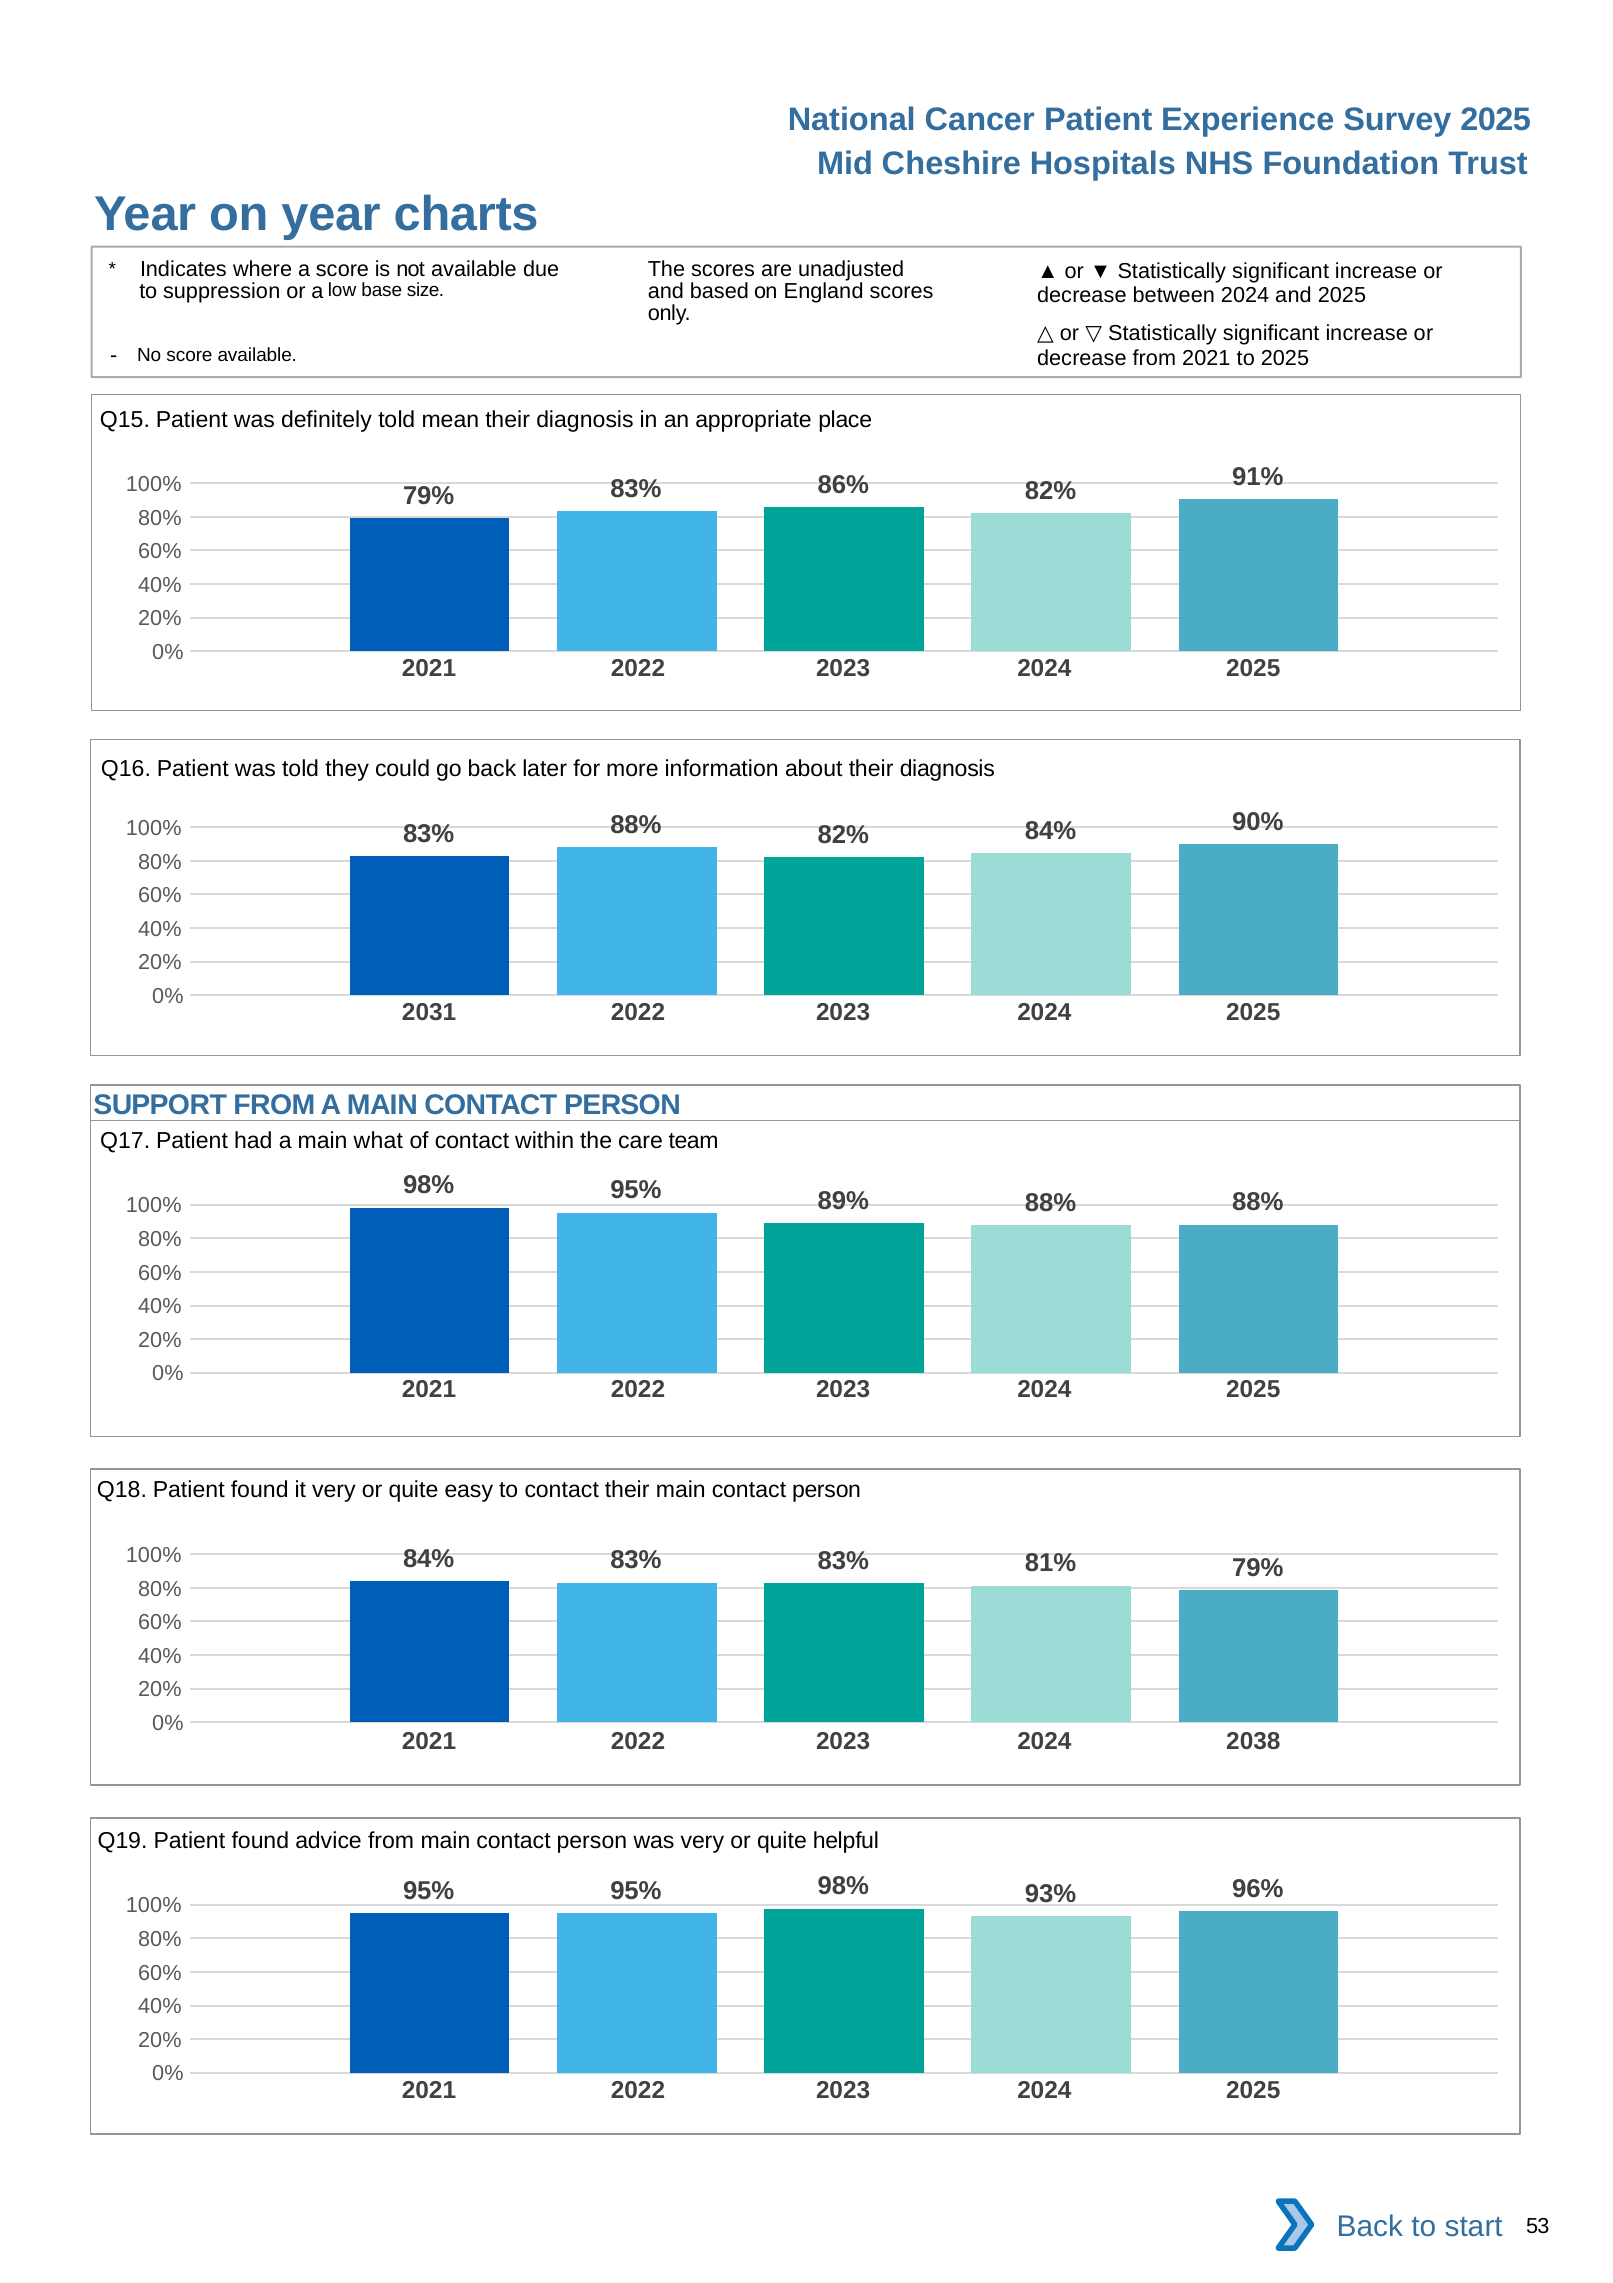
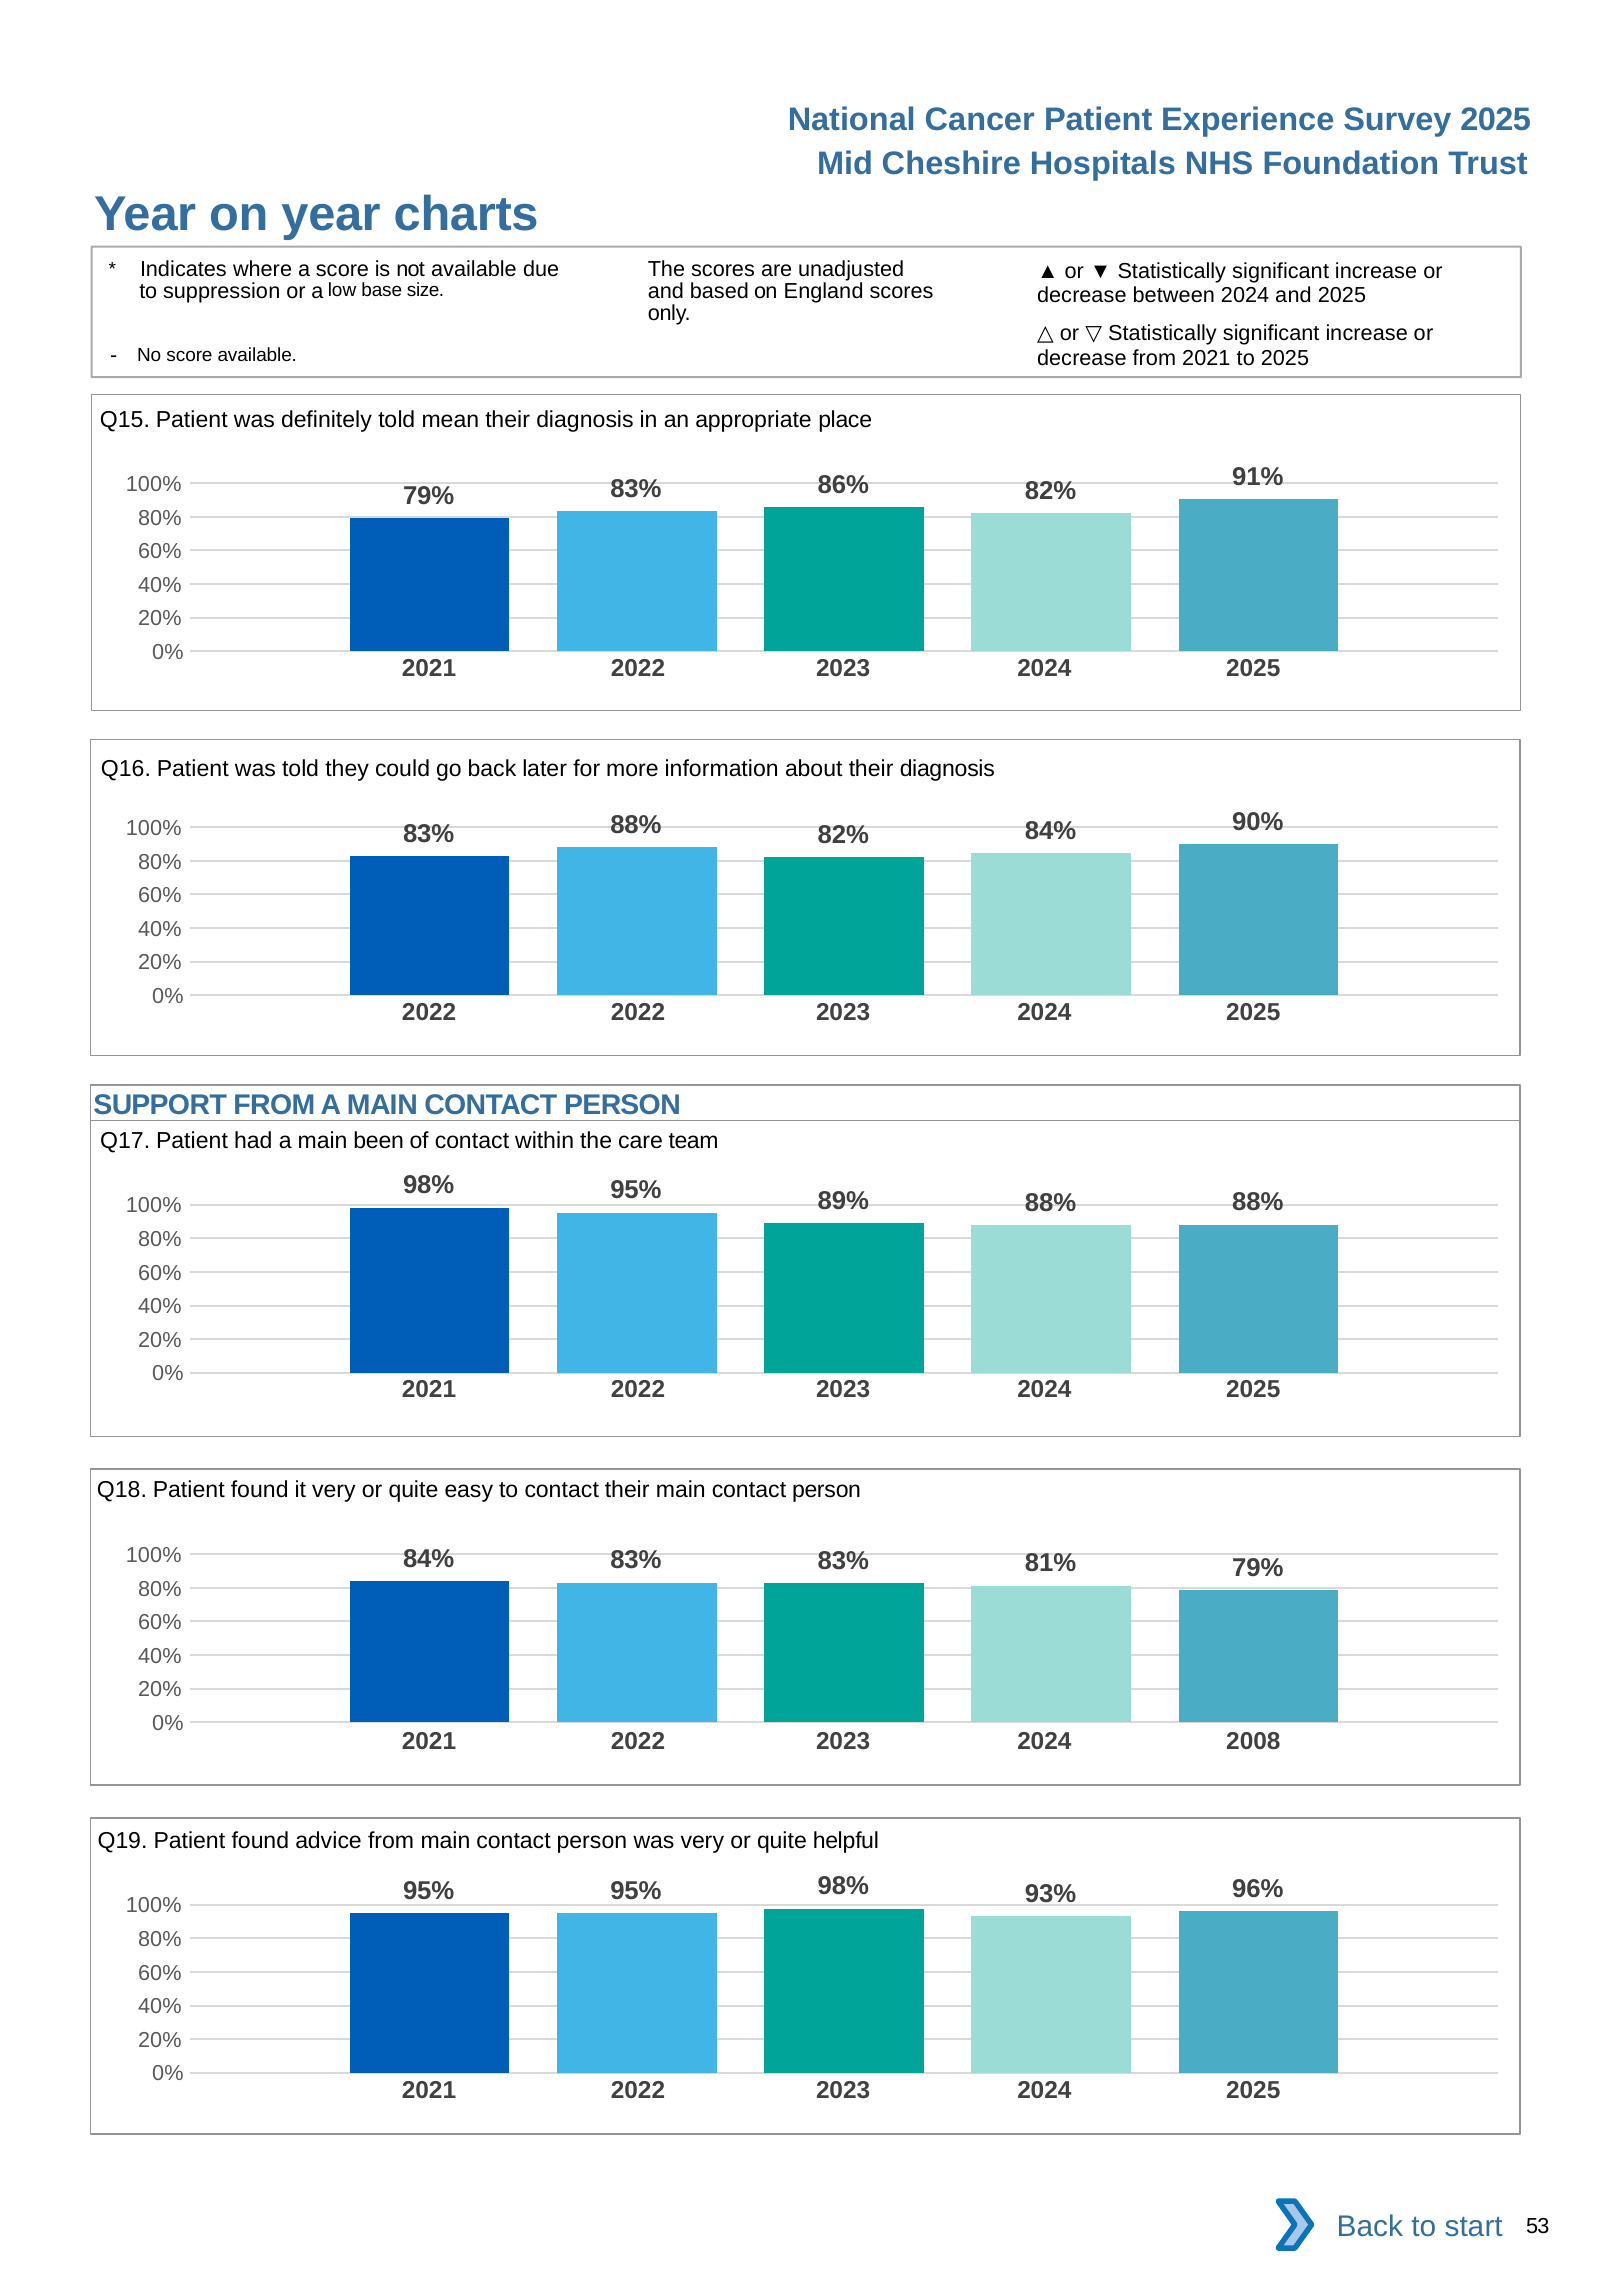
2031: 2031 -> 2022 (429, 1012)
what: what -> been (379, 1141)
2038: 2038 -> 2008 (1253, 1741)
